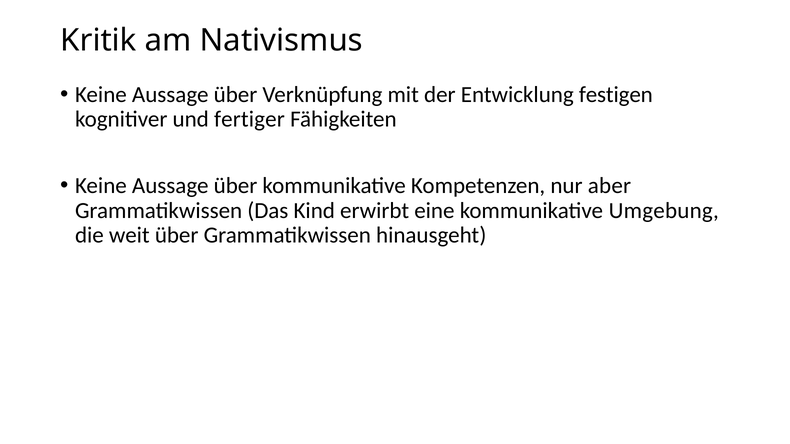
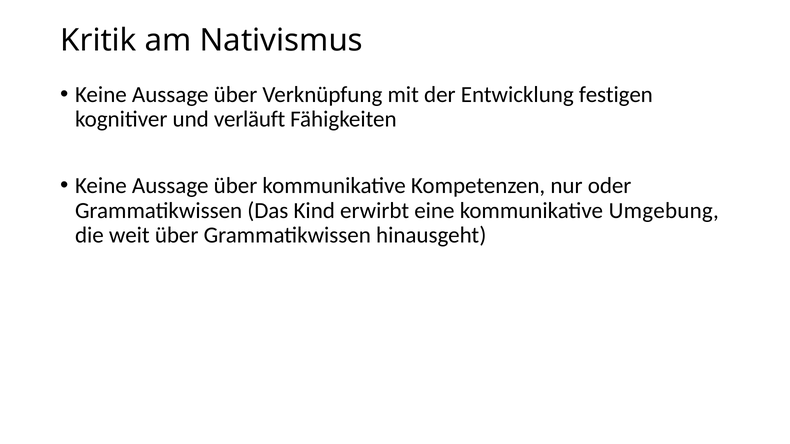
fertiger: fertiger -> verläuft (250, 119)
aber: aber -> oder (610, 186)
